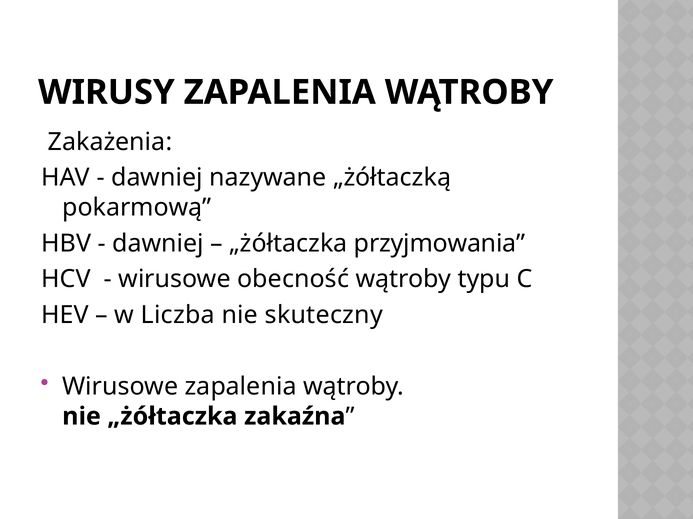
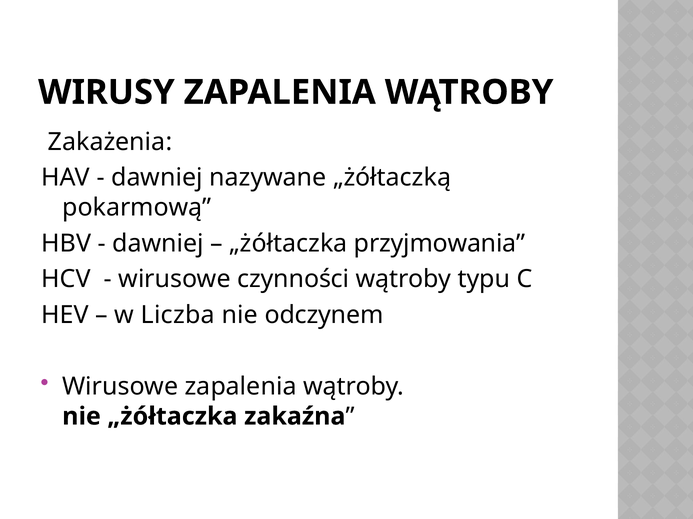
obecność: obecność -> czynności (293, 280)
skuteczny: skuteczny -> odczynem (324, 315)
